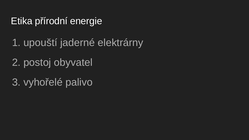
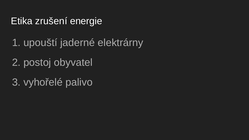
přírodní: přírodní -> zrušení (51, 21)
